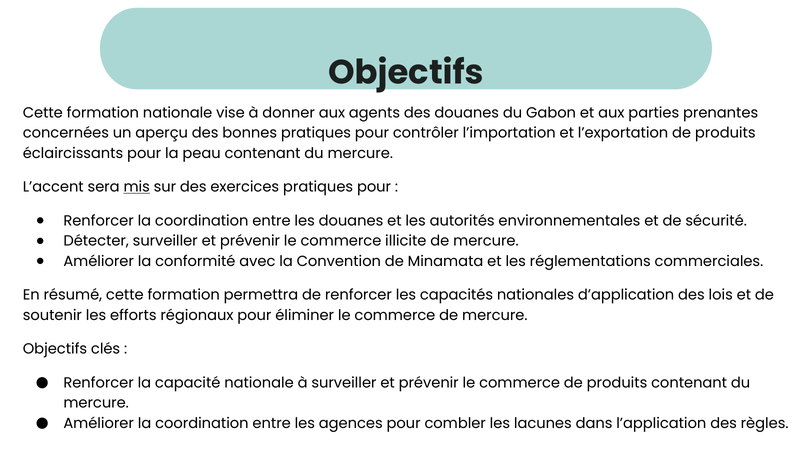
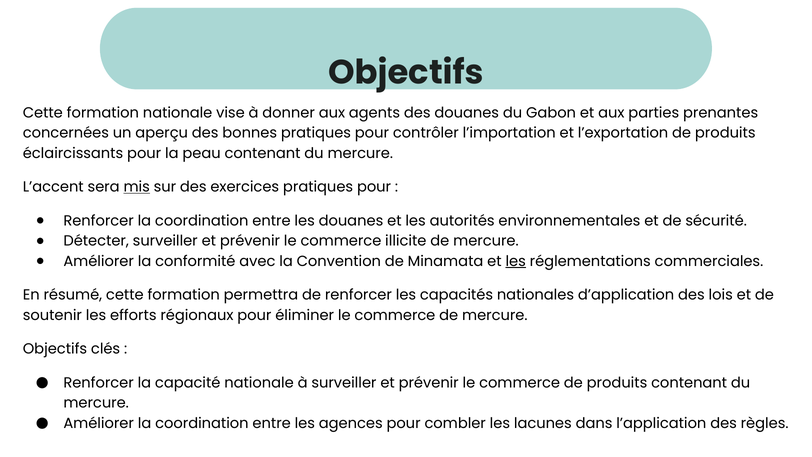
les underline: none -> present (516, 261)
